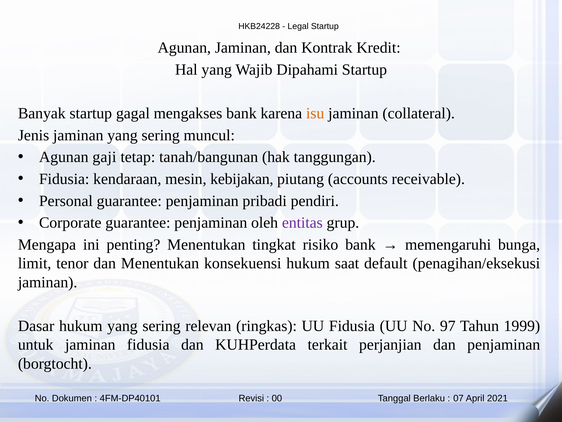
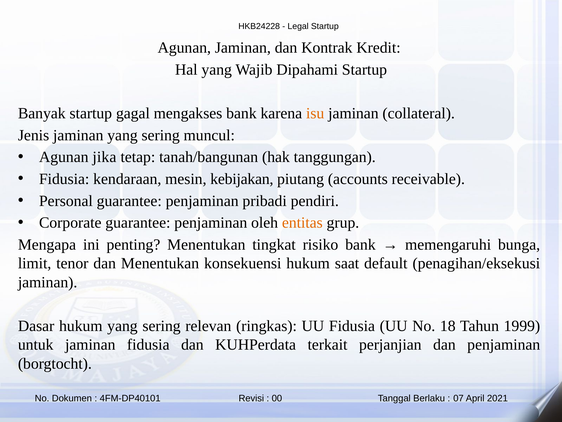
gaji: gaji -> jika (104, 157)
entitas colour: purple -> orange (302, 223)
97: 97 -> 18 (448, 326)
